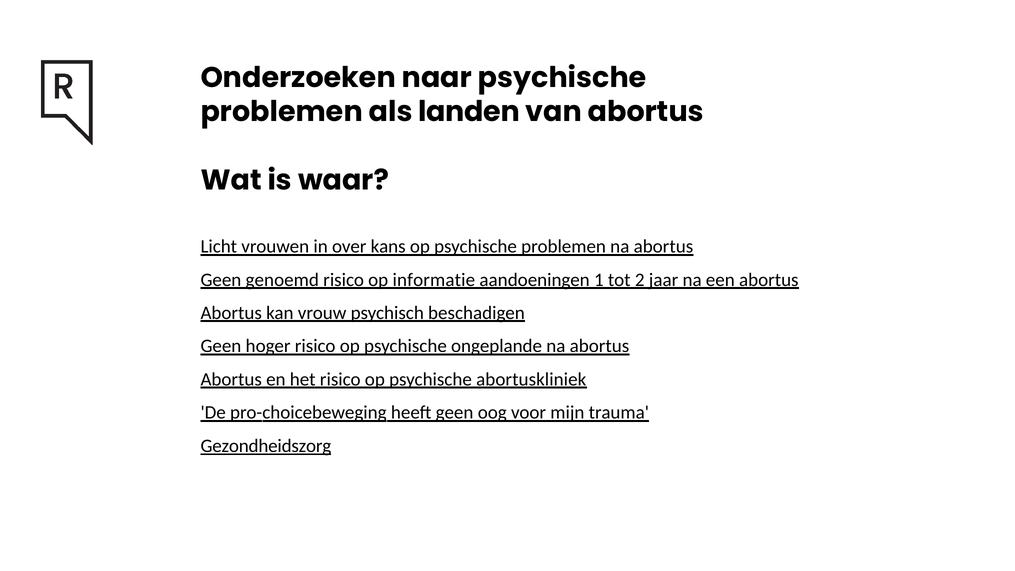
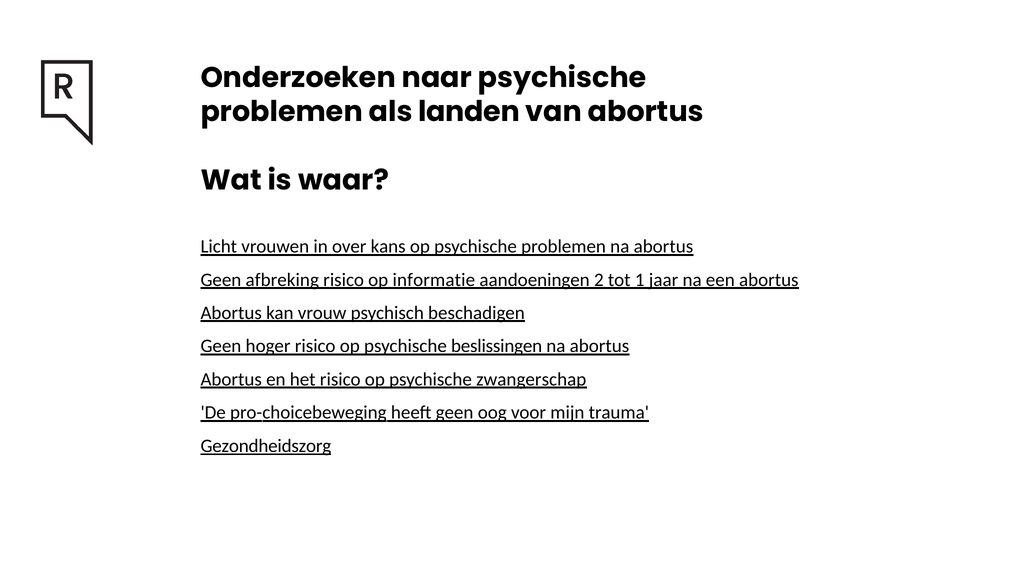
genoemd: genoemd -> afbreking (282, 280)
1: 1 -> 2 (599, 280)
2: 2 -> 1 (640, 280)
ongeplande: ongeplande -> beslissingen (497, 346)
abortuskliniek: abortuskliniek -> zwangerschap (531, 379)
